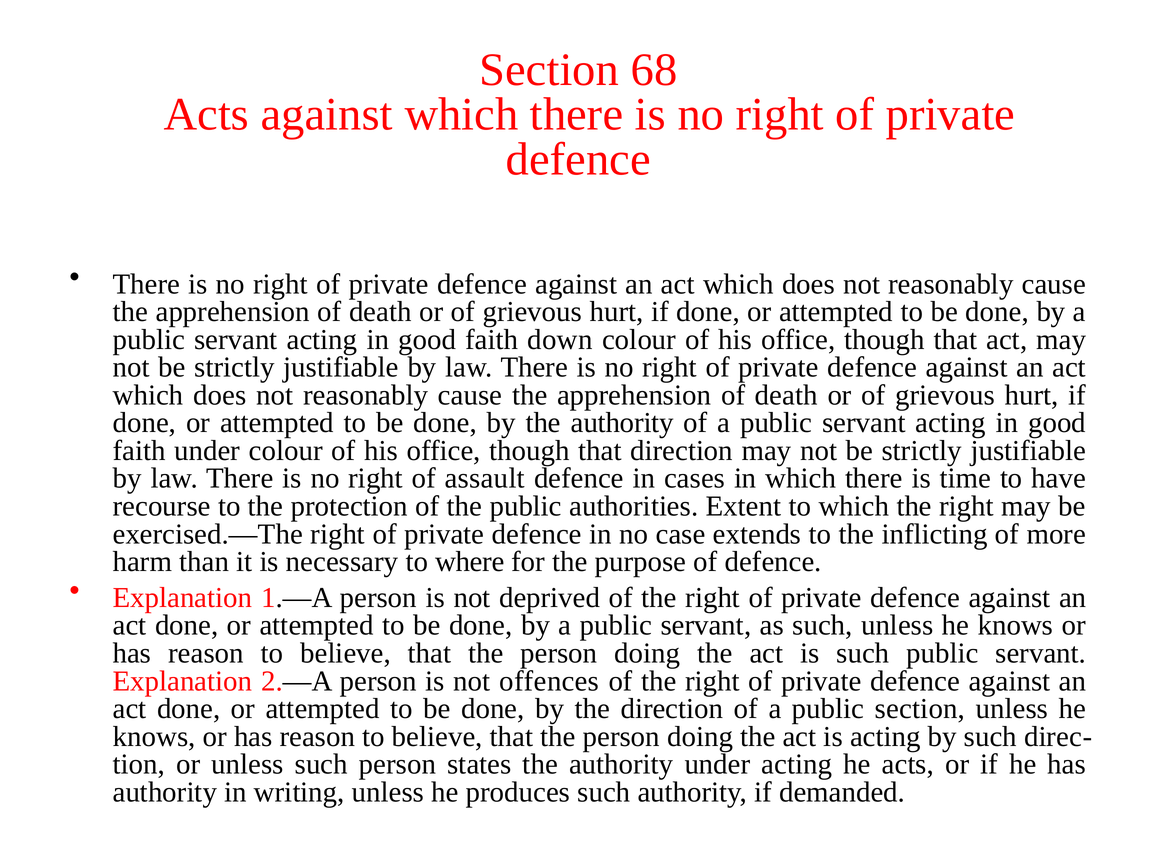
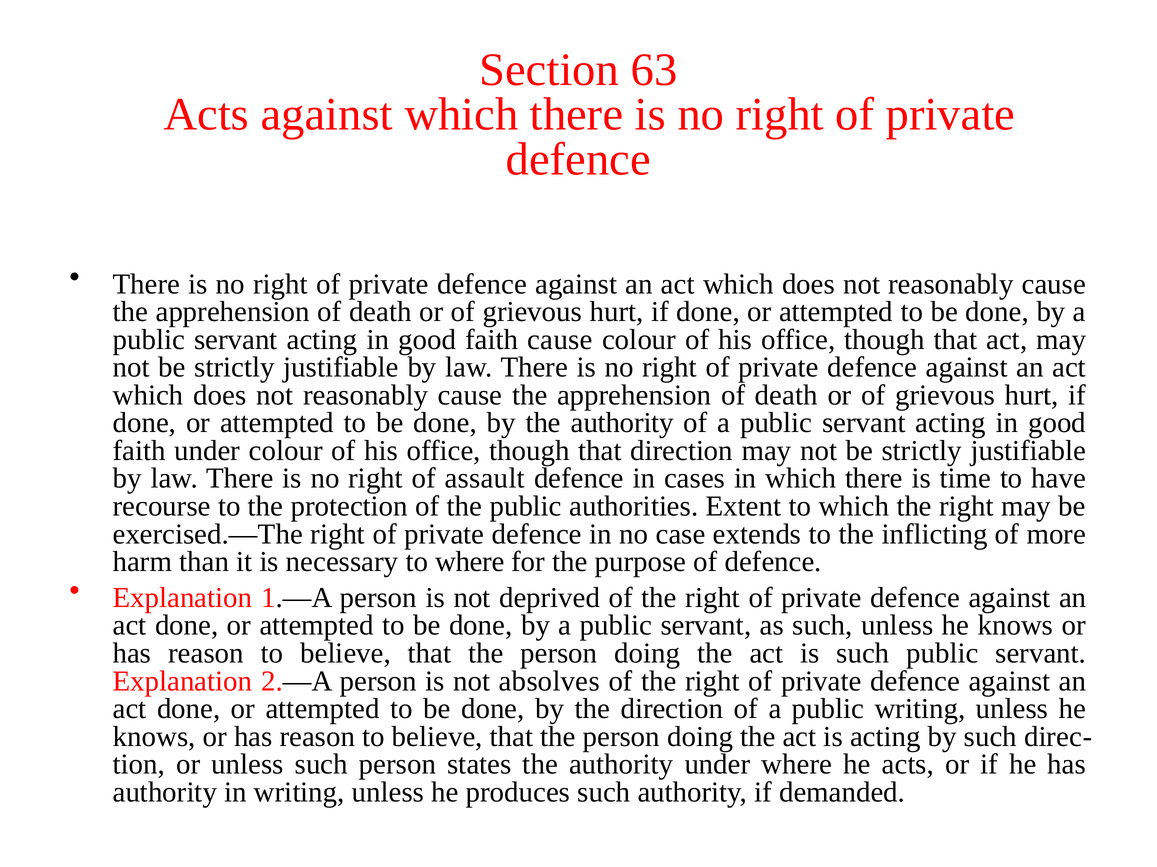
68: 68 -> 63 (654, 70)
faith down: down -> cause (560, 340)
offences: offences -> absolves (549, 682)
public section: section -> writing (920, 709)
under acting: acting -> where (797, 765)
